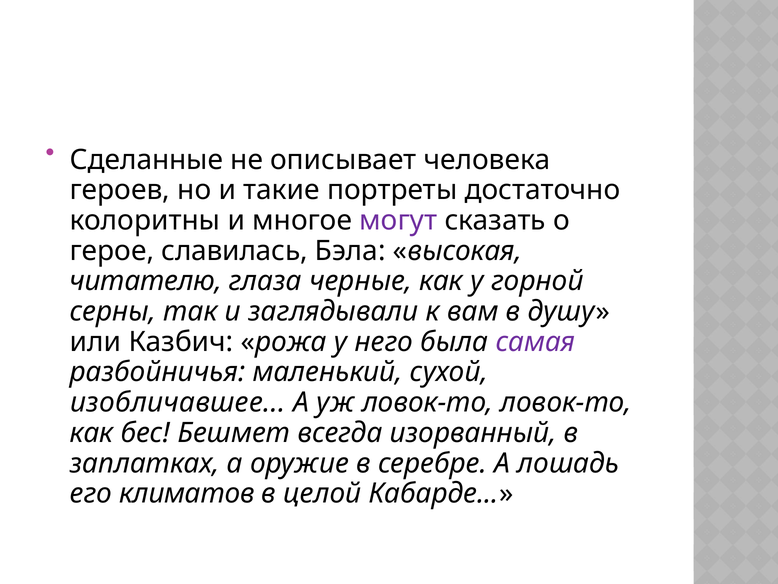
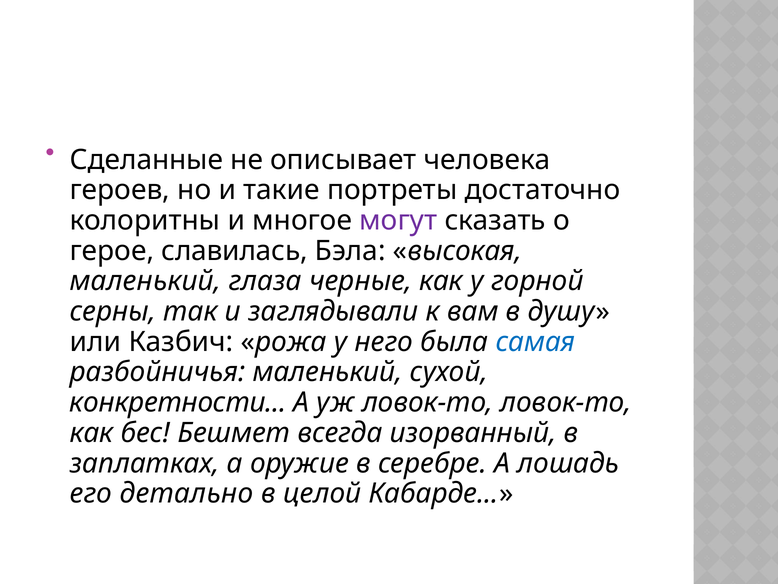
читателю: читателю -> маленький (146, 281)
самая colour: purple -> blue (535, 342)
изобличавшее: изобличавшее -> конкретности (178, 402)
климатов: климатов -> детально (187, 493)
